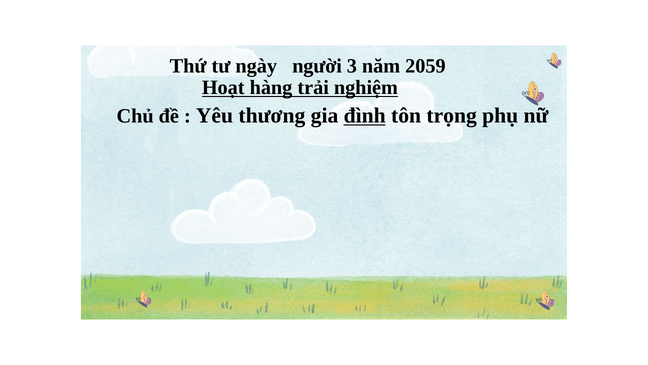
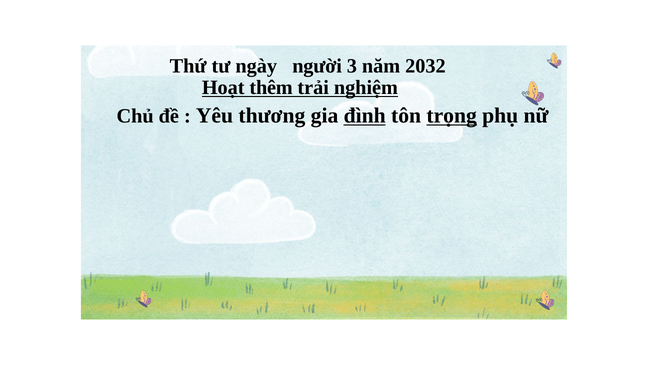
2059: 2059 -> 2032 (425, 66)
hàng: hàng -> thêm (271, 88)
trọng underline: none -> present (452, 116)
